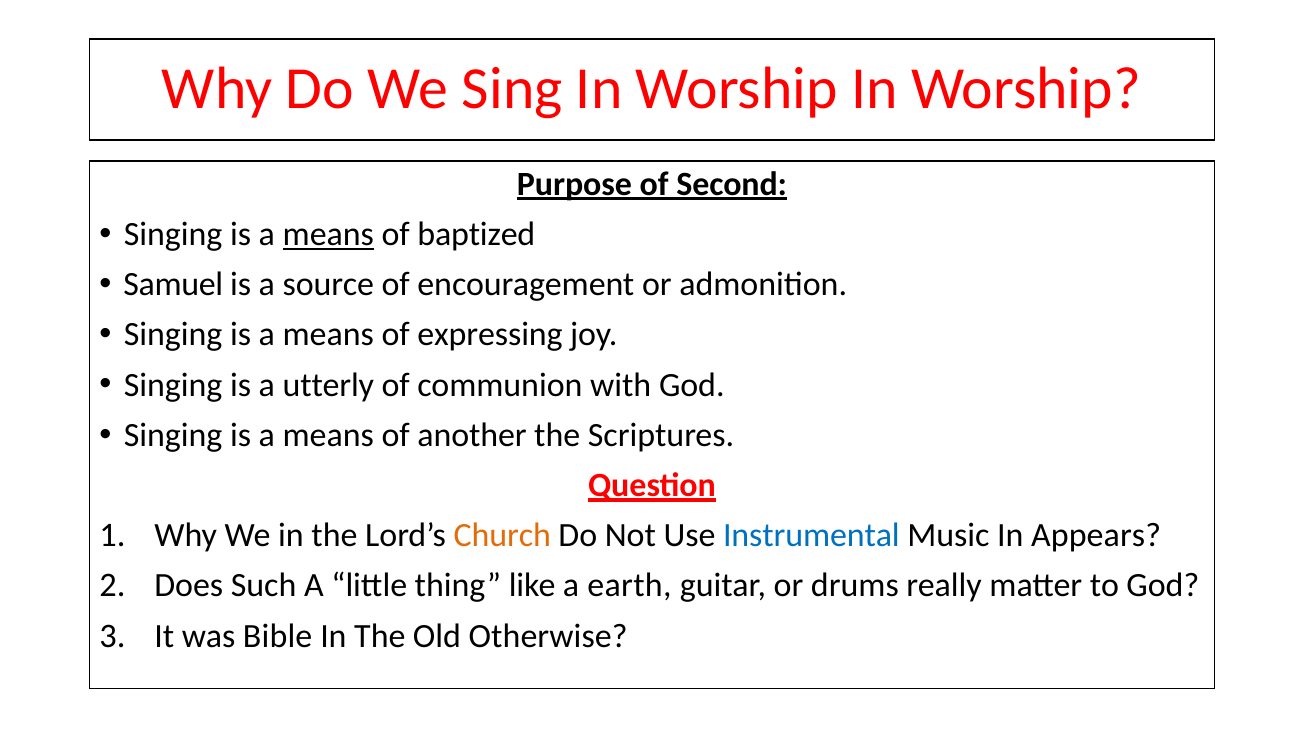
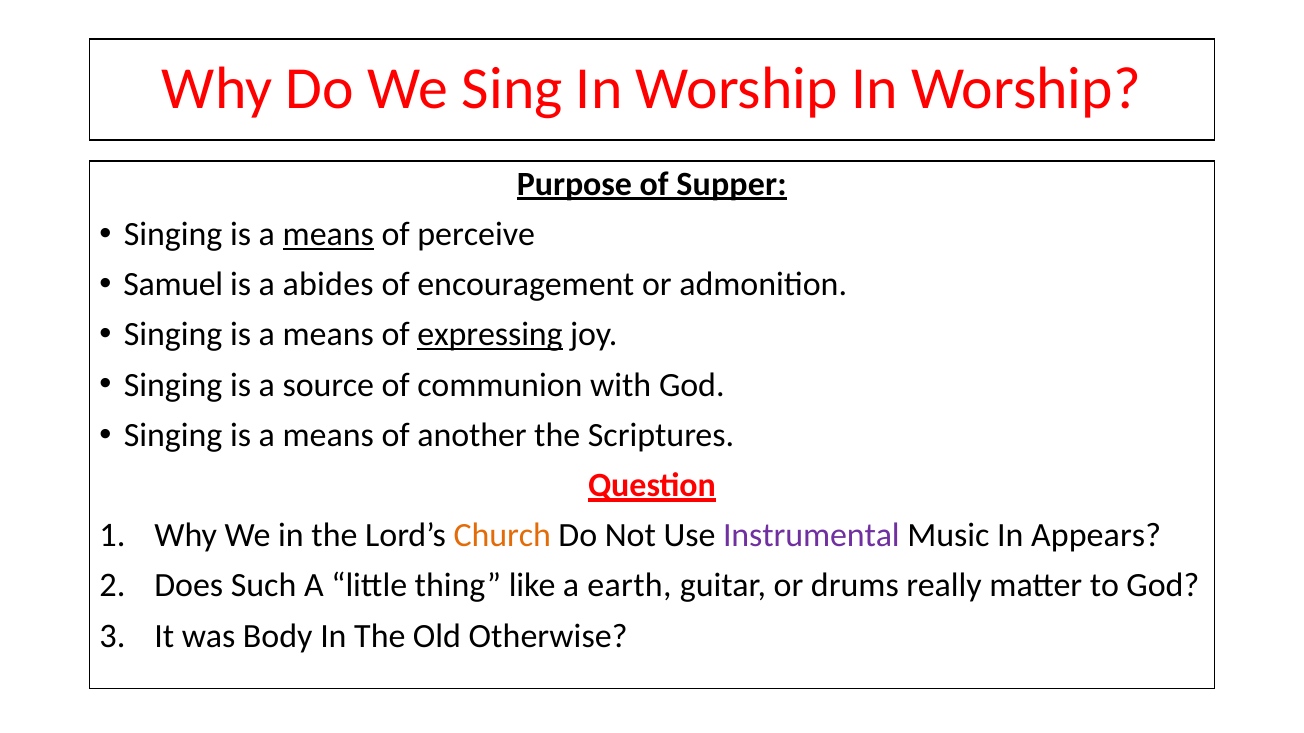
Second: Second -> Supper (732, 184)
baptized: baptized -> perceive (476, 234)
source: source -> abides (328, 285)
expressing underline: none -> present (490, 335)
utterly: utterly -> source (328, 385)
Instrumental colour: blue -> purple (811, 536)
Bible: Bible -> Body (278, 636)
